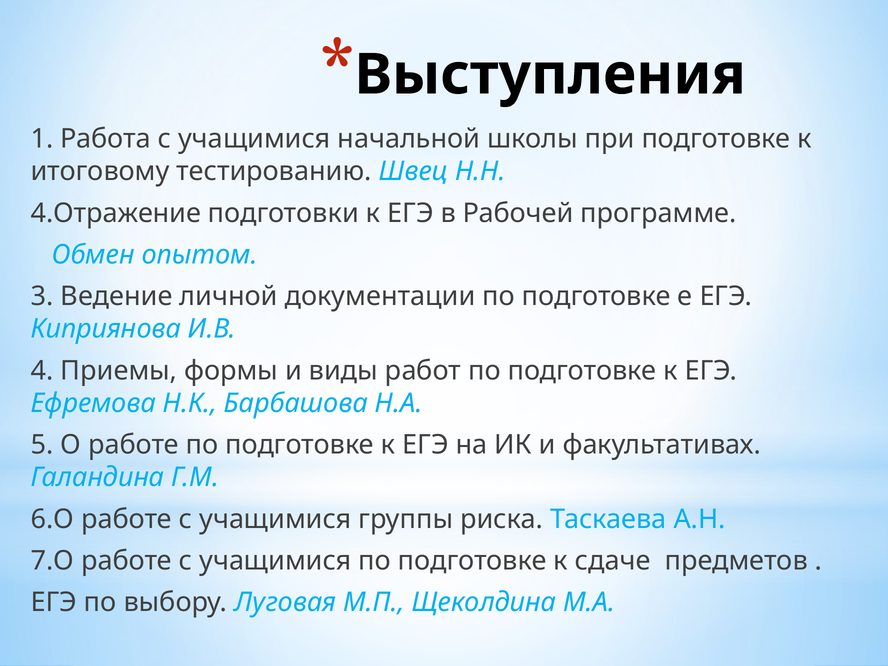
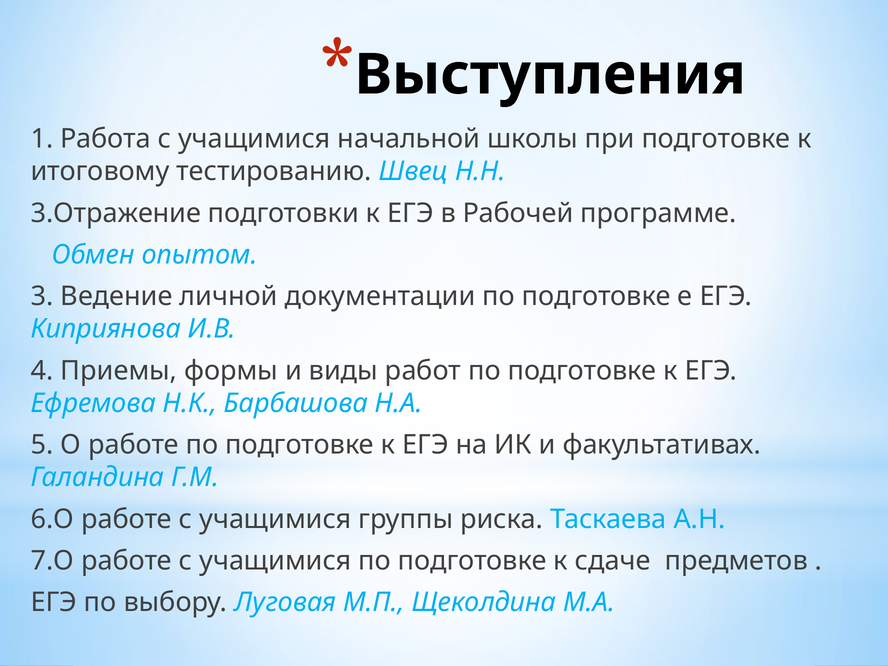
4.Отражение: 4.Отражение -> 3.Отражение (116, 213)
